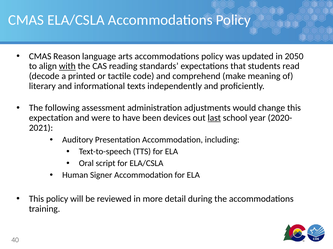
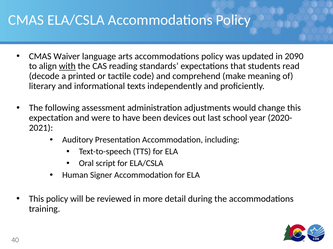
Reason: Reason -> Waiver (67, 56)
2050: 2050 -> 2090 (294, 56)
last underline: present -> none (214, 118)
